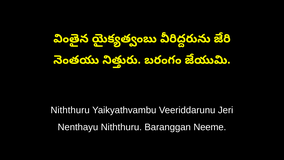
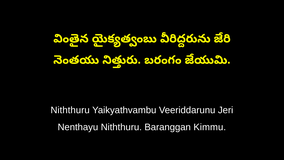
Neeme: Neeme -> Kimmu (210, 127)
